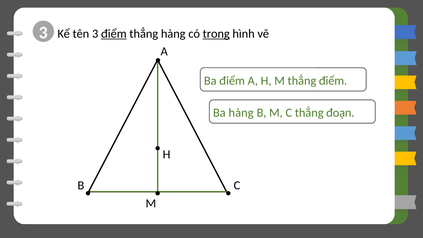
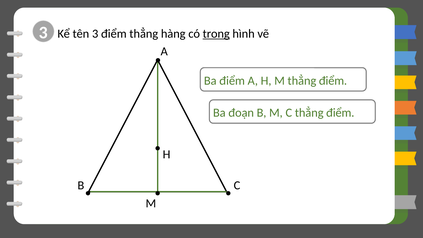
điểm underline: present -> none (114, 34)
Ba hàng: hàng -> đoạn (241, 113)
C thẳng đoạn: đoạn -> điểm (340, 113)
